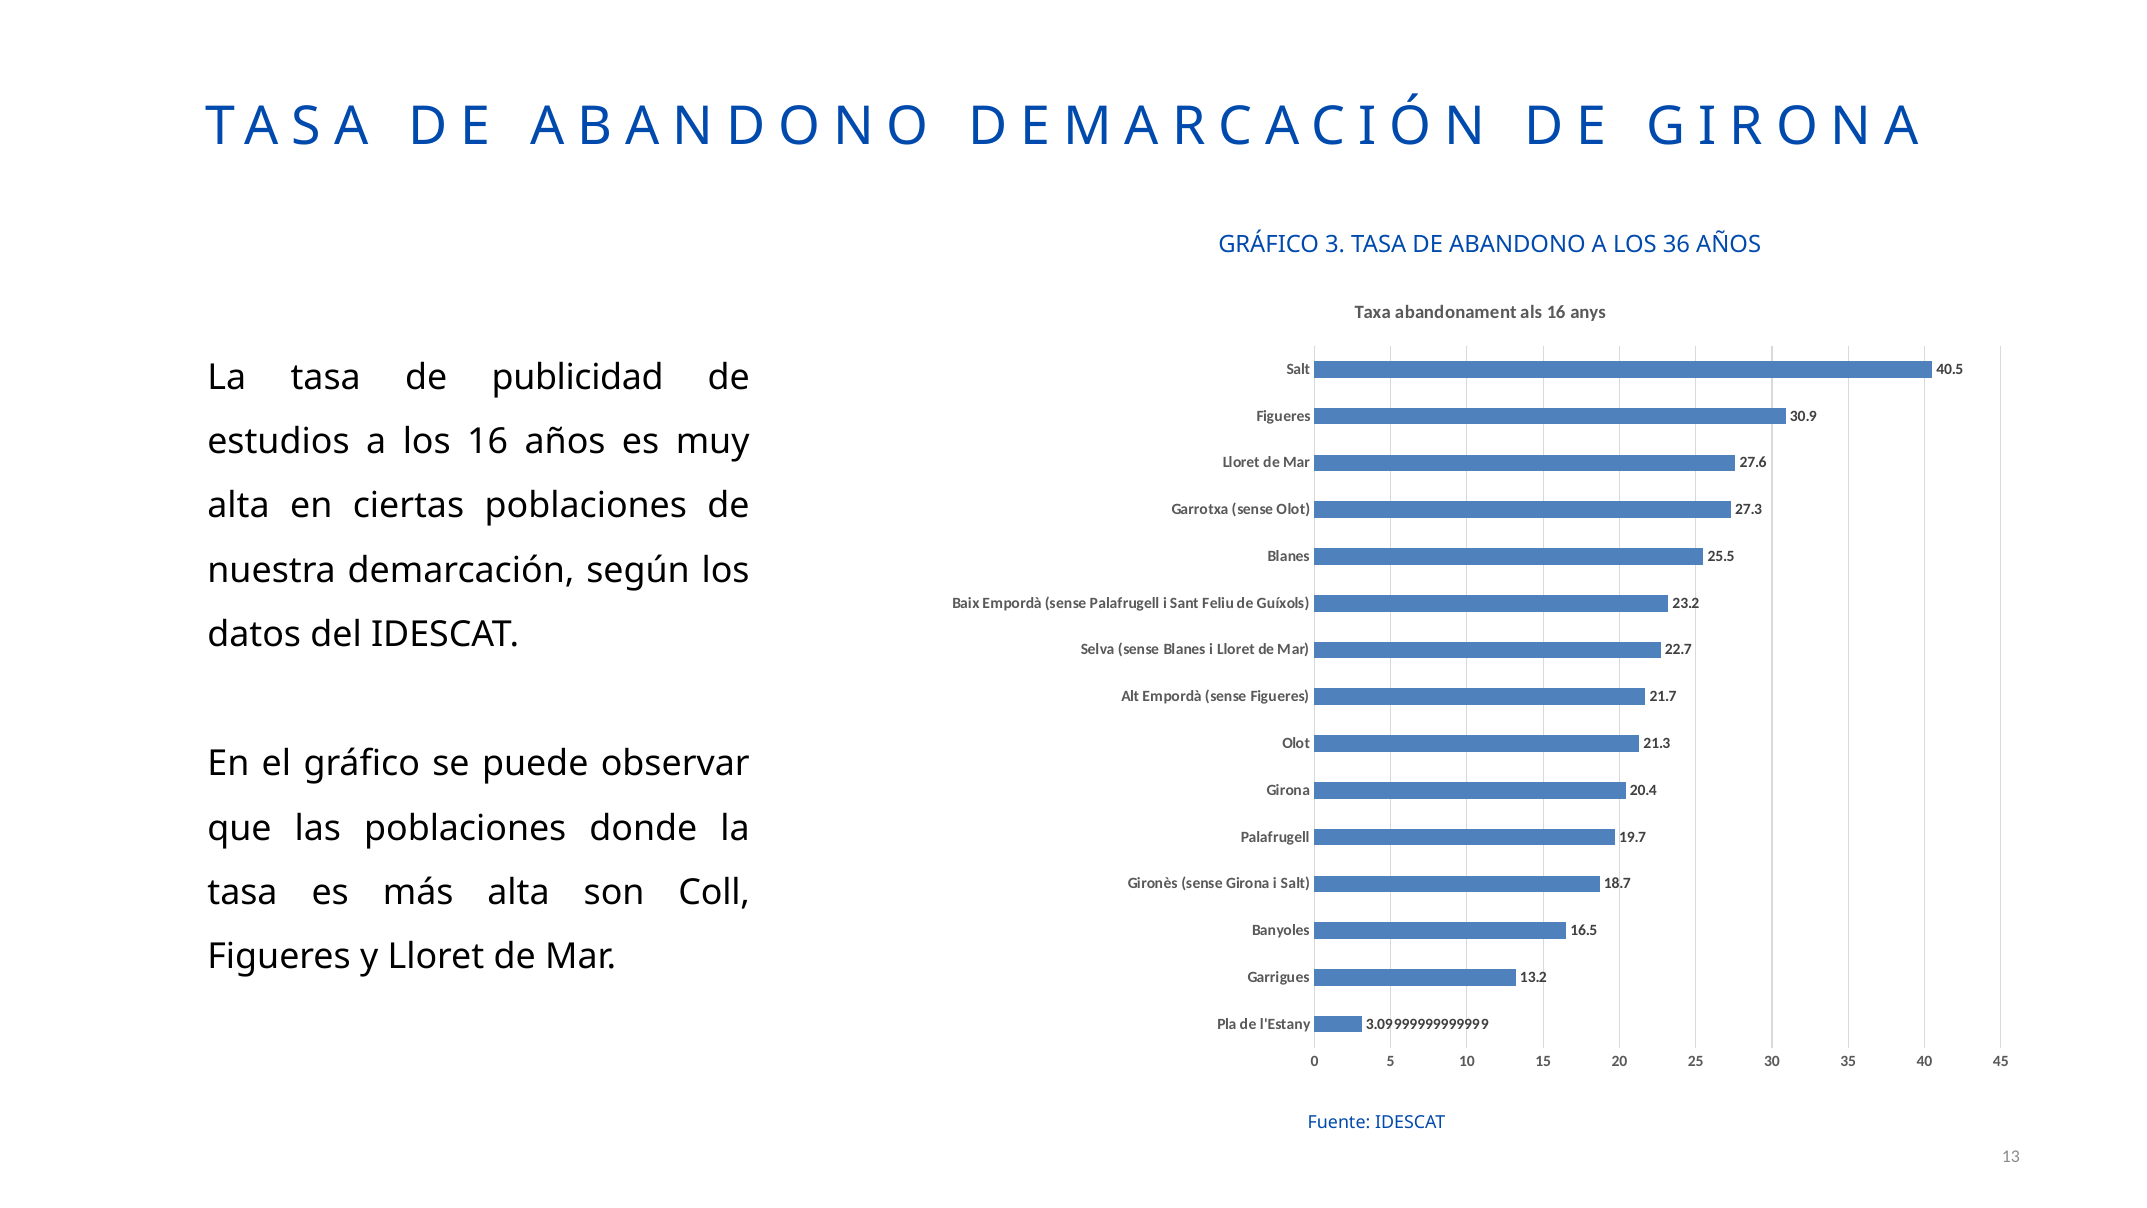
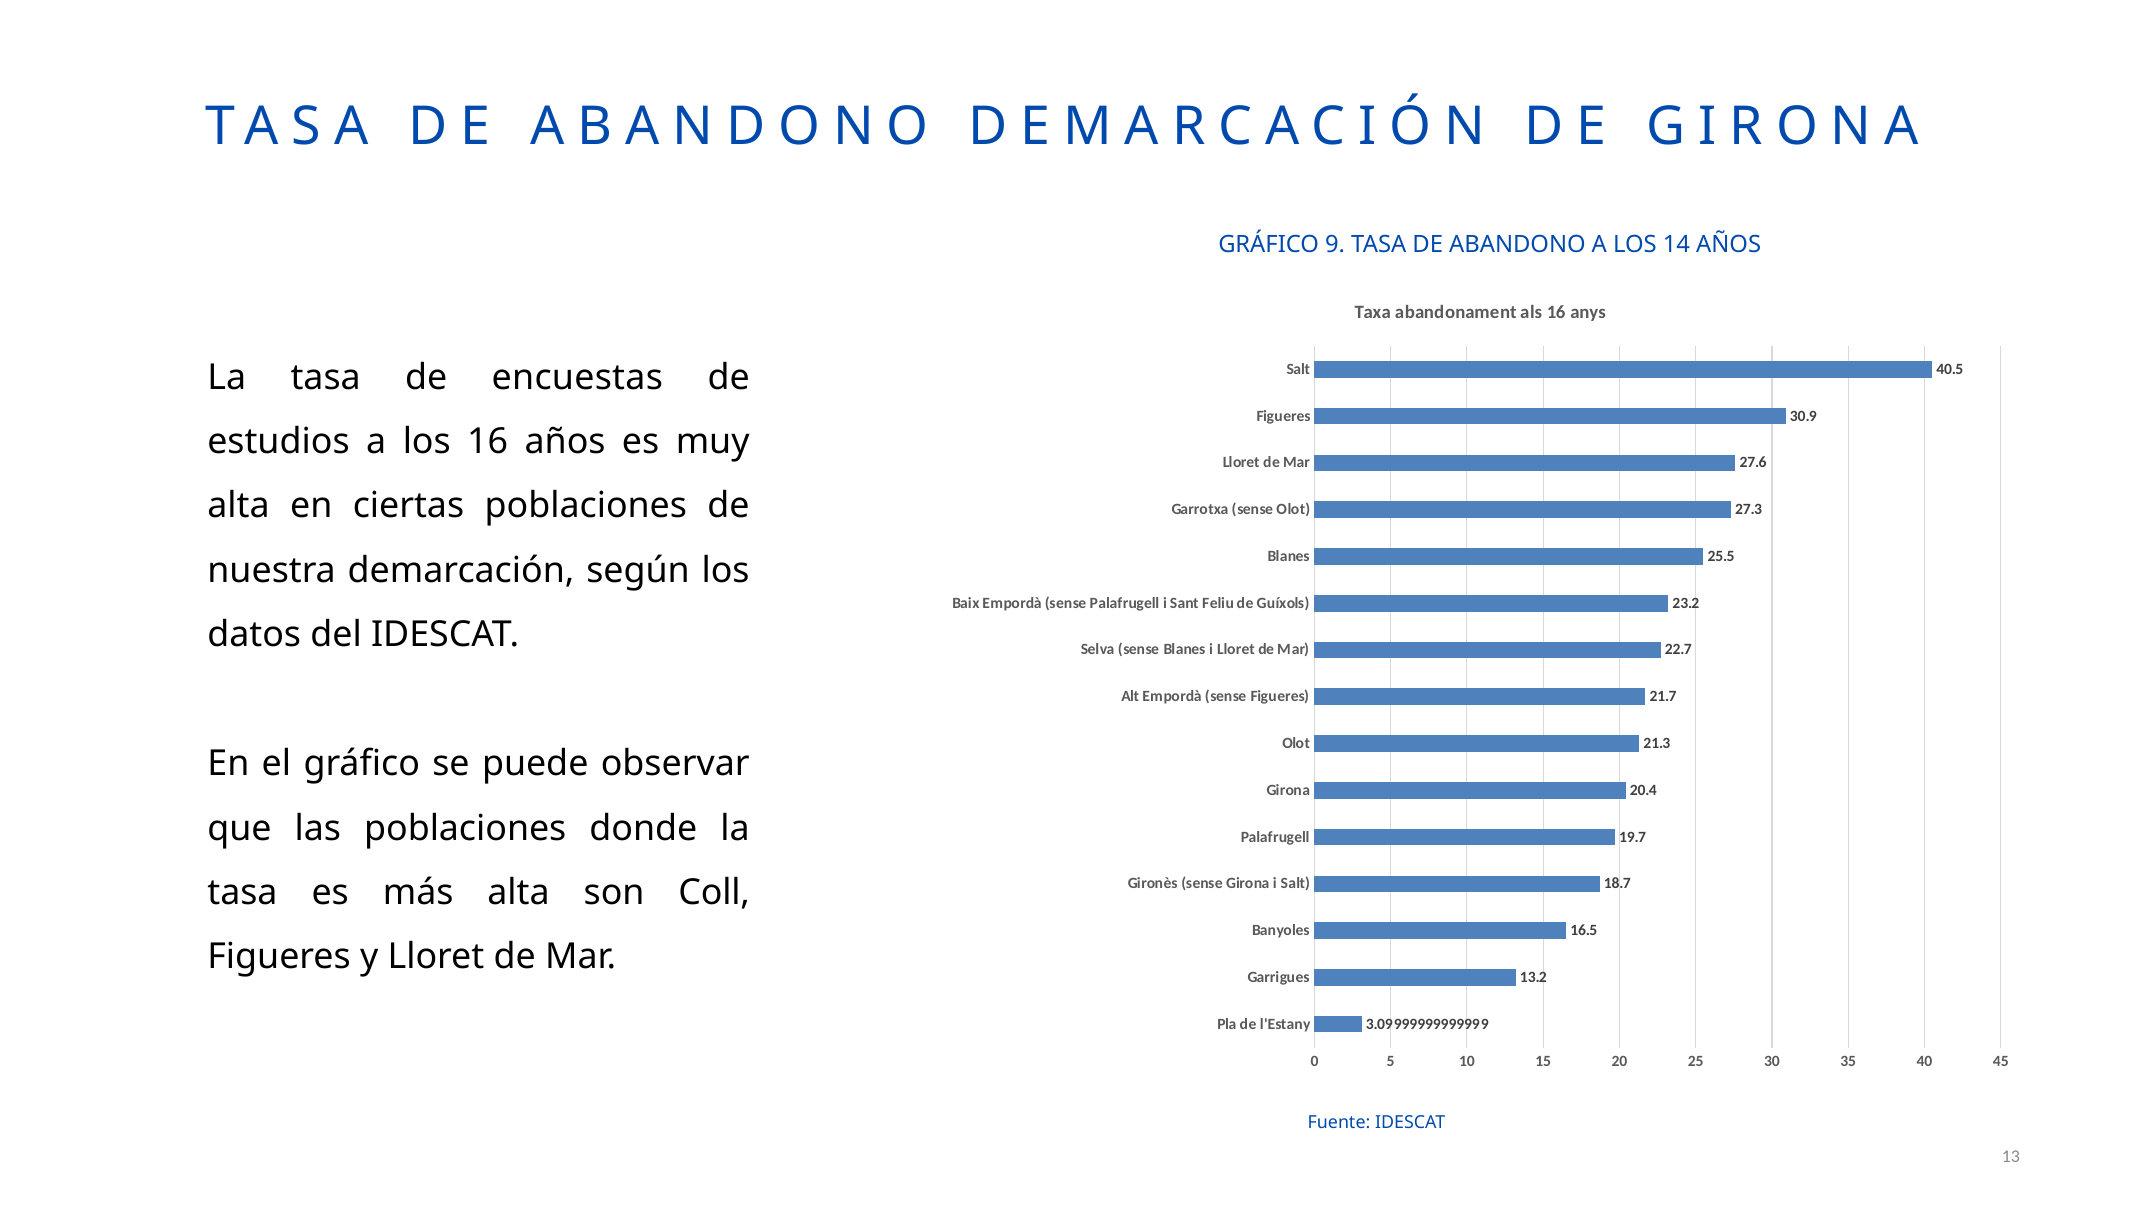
3: 3 -> 9 (1335, 244)
36: 36 -> 14 (1676, 244)
publicidad: publicidad -> encuestas (577, 377)
